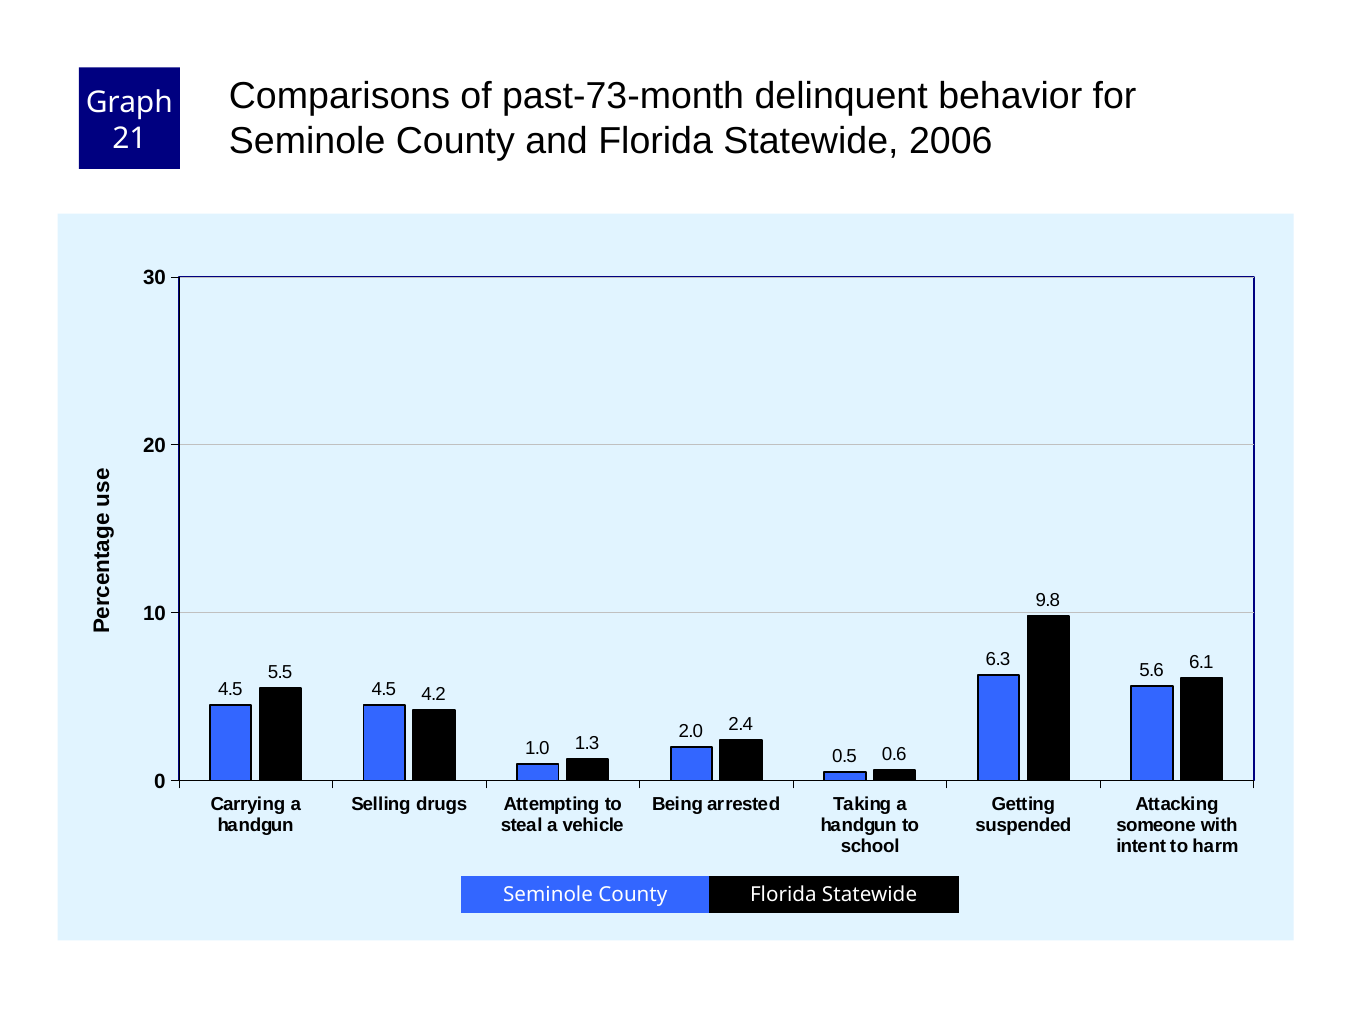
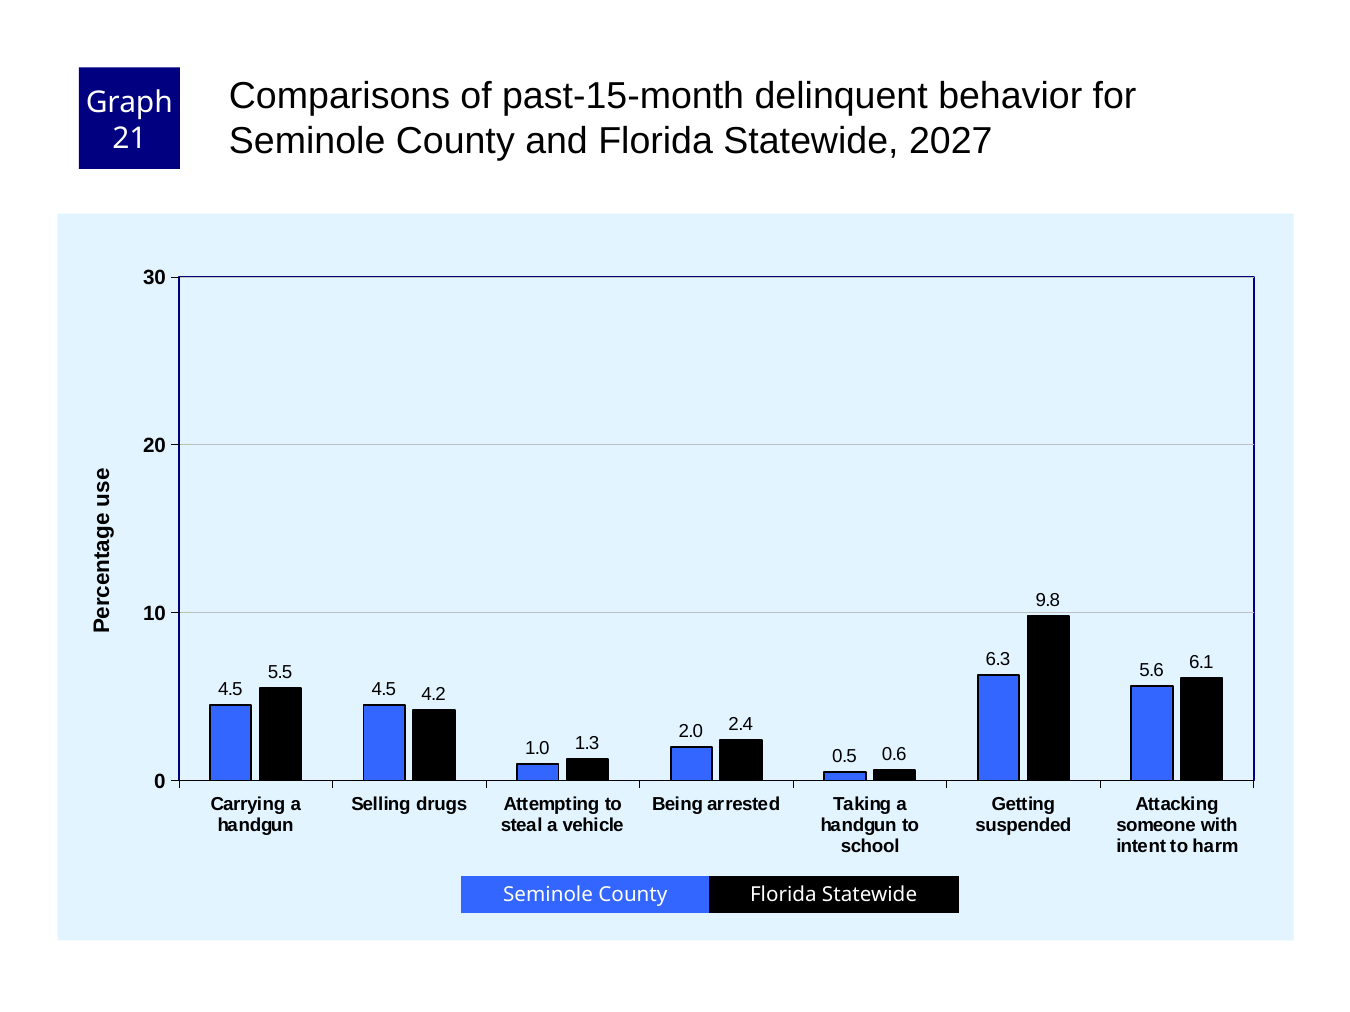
past-73-month: past-73-month -> past-15-month (623, 96)
2006: 2006 -> 2027 (951, 141)
